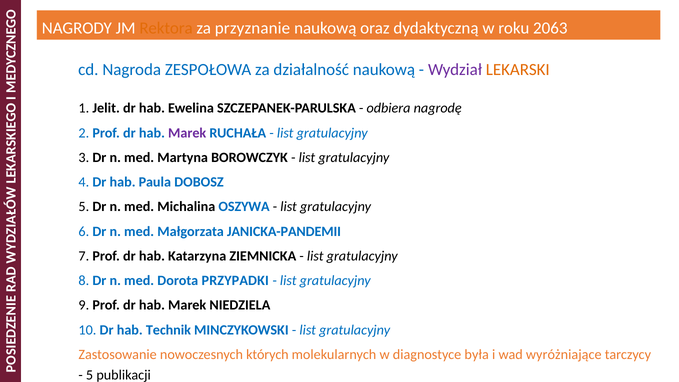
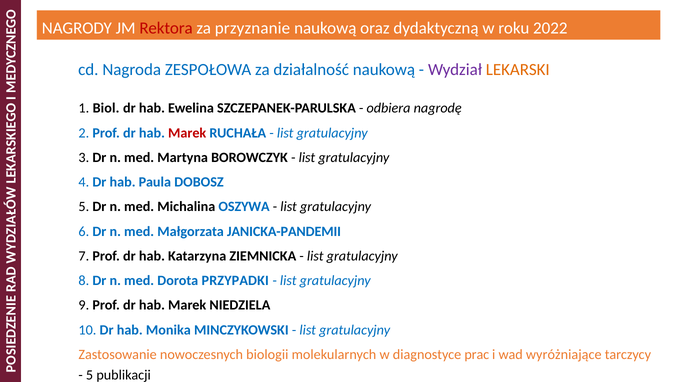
Rektora colour: orange -> red (166, 28)
2063: 2063 -> 2022 (550, 28)
Jelit: Jelit -> Biol (106, 108)
Marek colour: purple -> red (187, 133)
Technik: Technik -> Monika (168, 330)
których: których -> biologii (267, 354)
była: była -> prac (477, 354)
